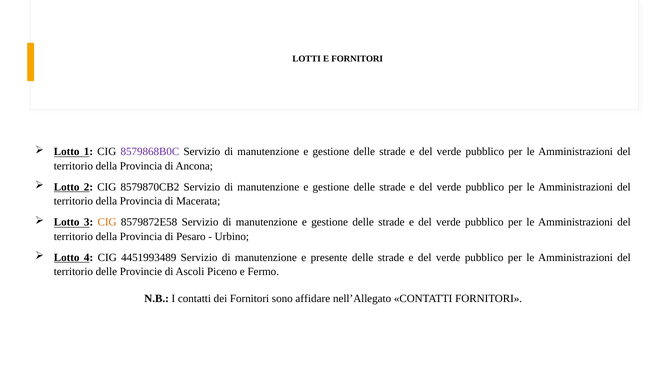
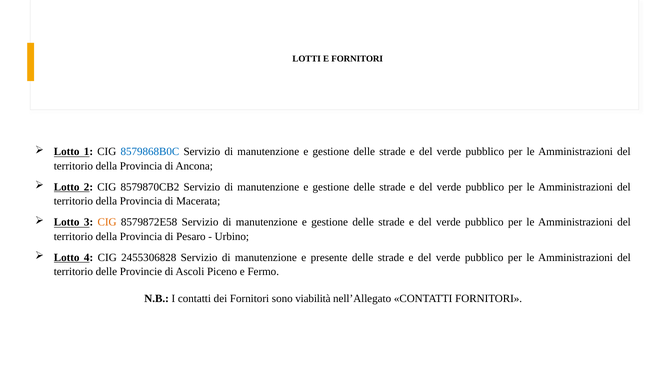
8579868B0C colour: purple -> blue (150, 152)
4451993489: 4451993489 -> 2455306828 (149, 258)
affidare: affidare -> viabilità (313, 299)
